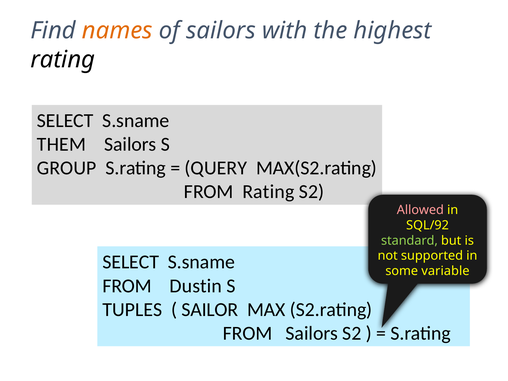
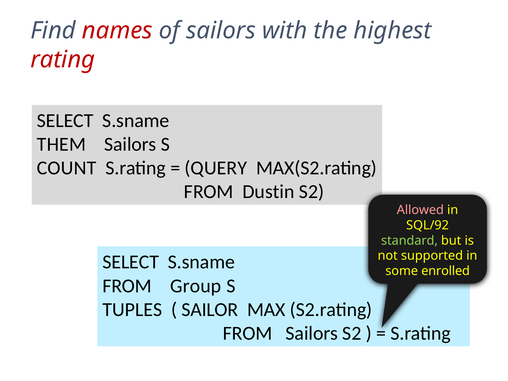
names colour: orange -> red (117, 31)
rating colour: black -> red (63, 59)
GROUP: GROUP -> COUNT (67, 168)
FROM Rating: Rating -> Dustin (268, 192)
variable: variable -> enrolled (446, 271)
Dustin: Dustin -> Group (196, 286)
